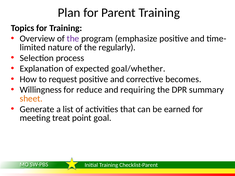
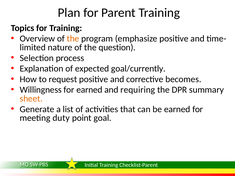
the colour: purple -> orange (73, 39)
regularly: regularly -> question (117, 47)
goal/whether: goal/whether -> goal/currently (138, 69)
for reduce: reduce -> earned (89, 90)
treat: treat -> duty (61, 118)
